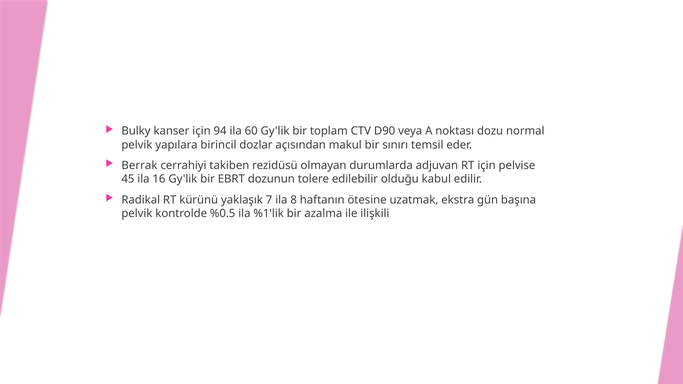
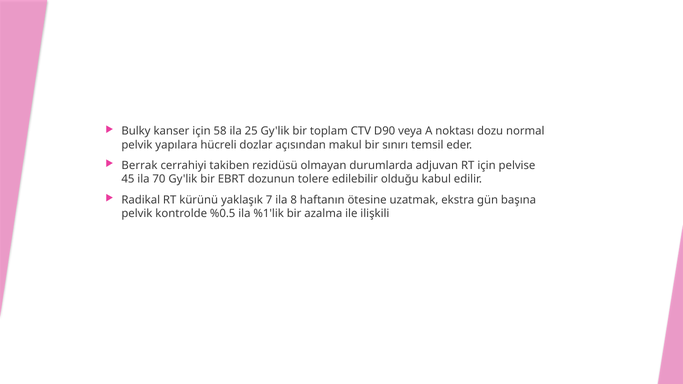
94: 94 -> 58 (220, 131)
60: 60 -> 25 (251, 131)
birincil: birincil -> hücreli (219, 145)
16: 16 -> 70 (159, 179)
